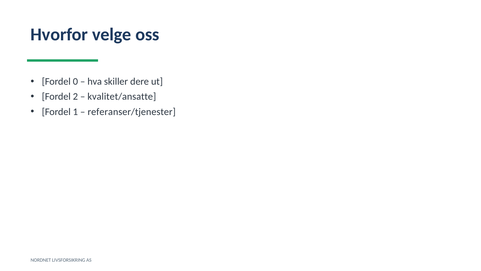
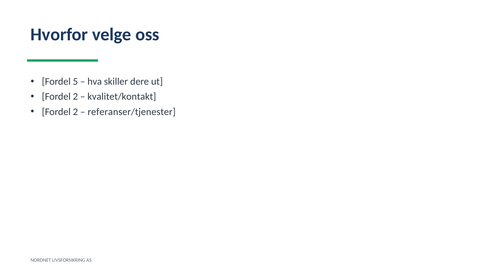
0: 0 -> 5 (75, 81)
kvalitet/ansatte: kvalitet/ansatte -> kvalitet/kontakt (122, 97)
1: 1 -> 2 (75, 112)
